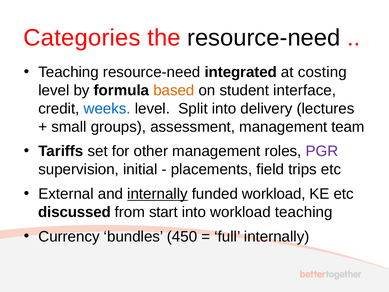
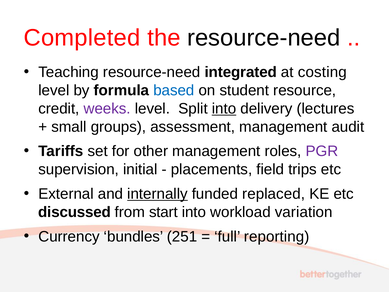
Categories: Categories -> Completed (82, 38)
based colour: orange -> blue (174, 90)
interface: interface -> resource (305, 90)
weeks colour: blue -> purple (107, 109)
into underline: none -> present (224, 109)
team: team -> audit (348, 127)
funded workload: workload -> replaced (274, 194)
workload teaching: teaching -> variation (304, 212)
450: 450 -> 251 (182, 236)
full internally: internally -> reporting (277, 236)
